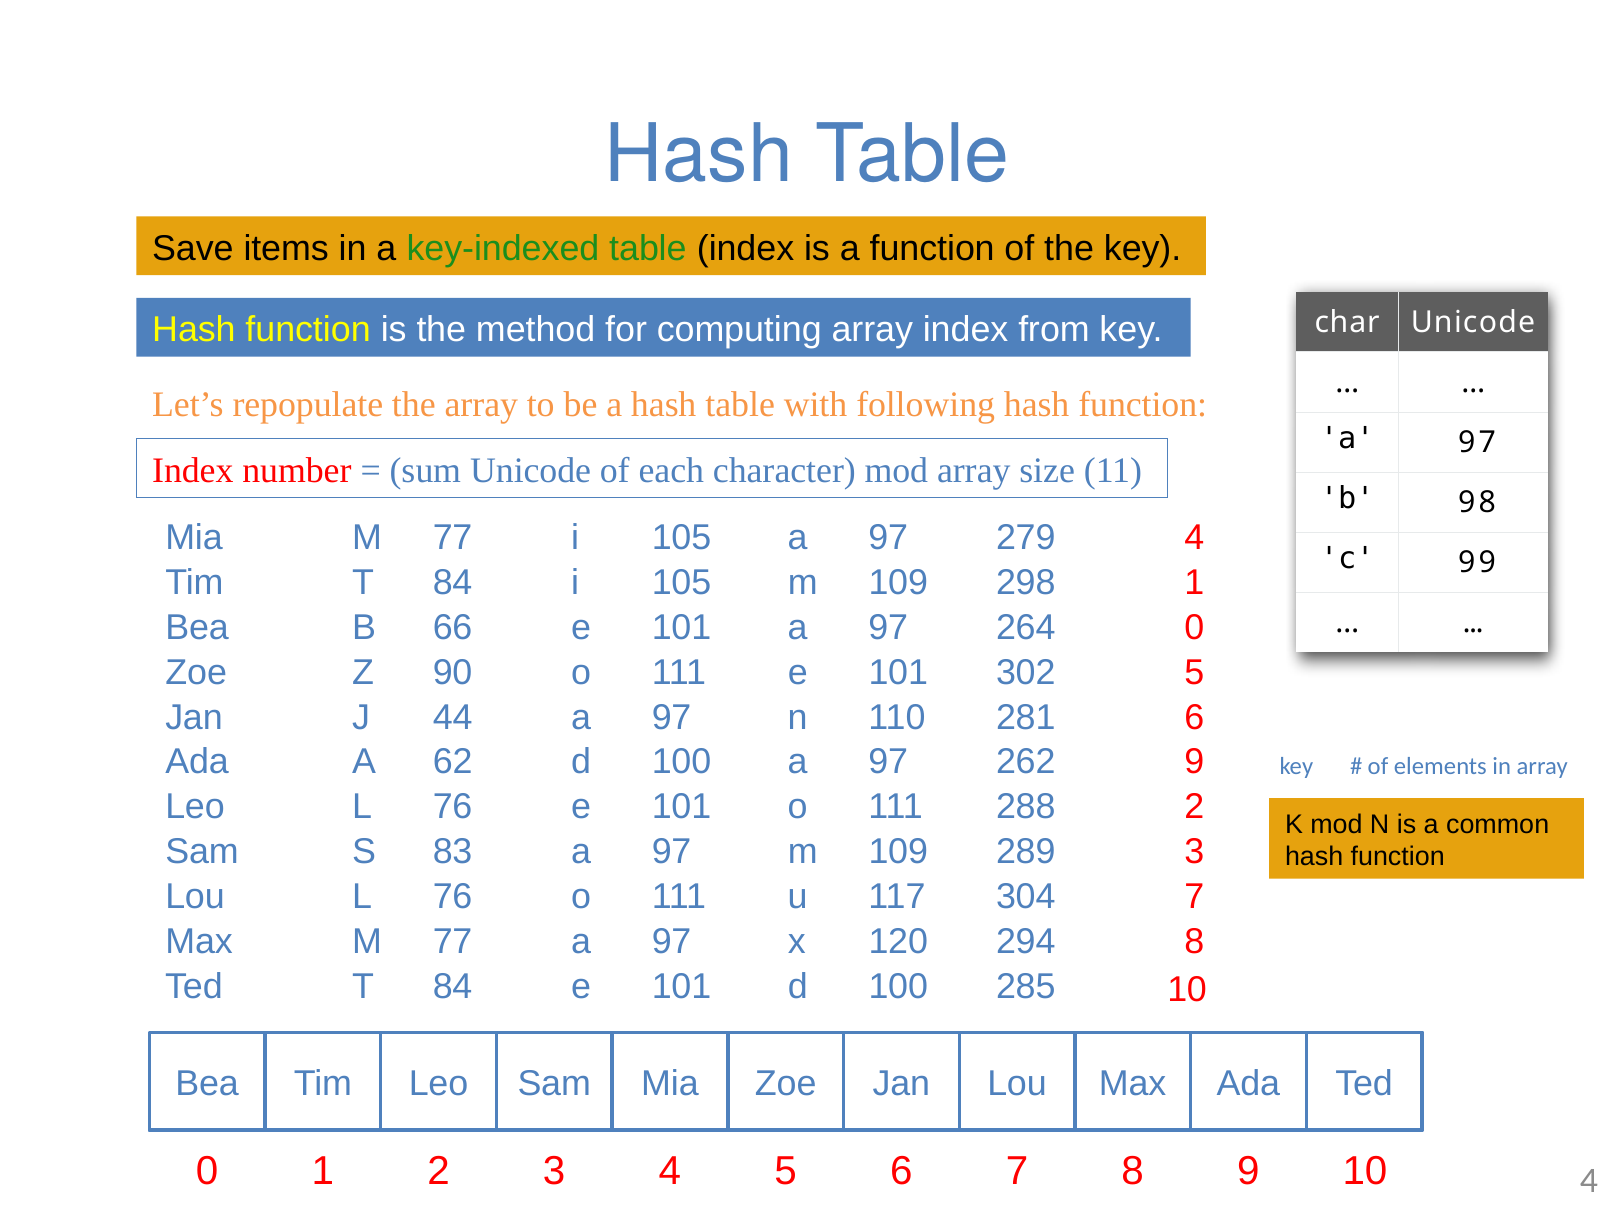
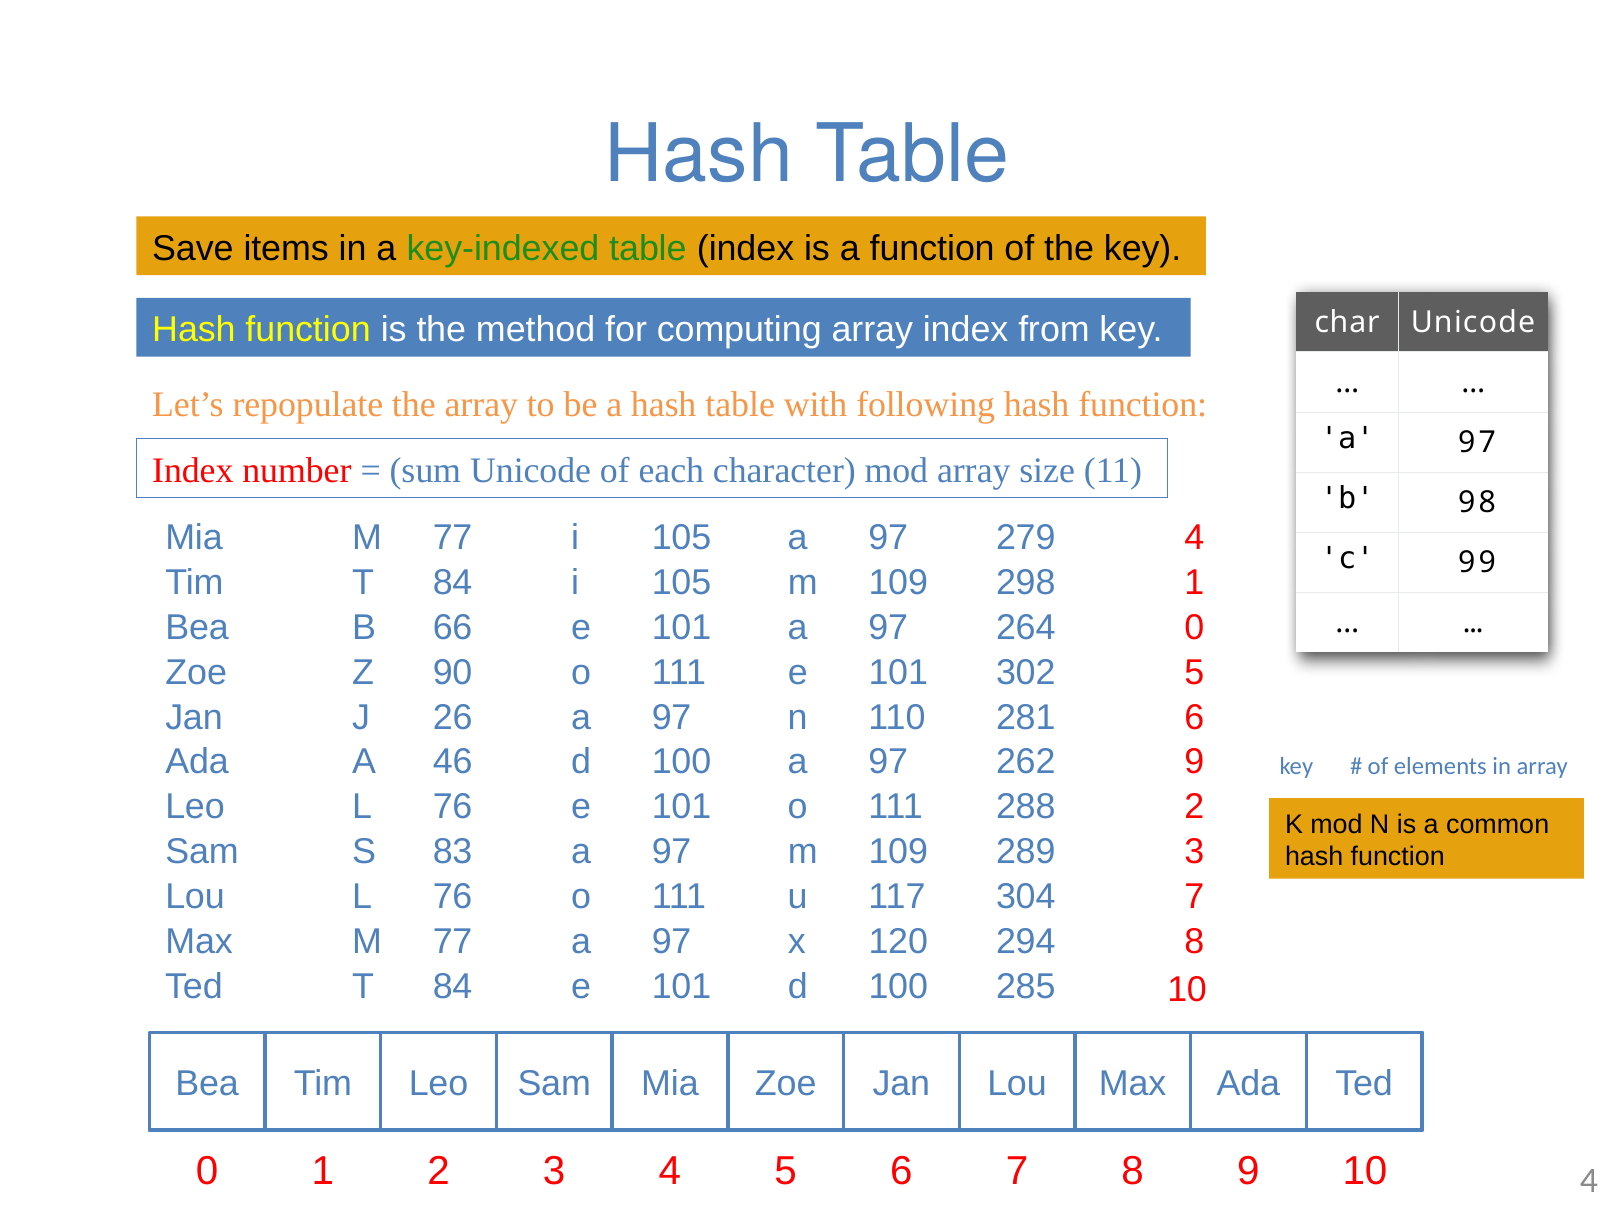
44: 44 -> 26 (453, 717)
62: 62 -> 46 (453, 762)
